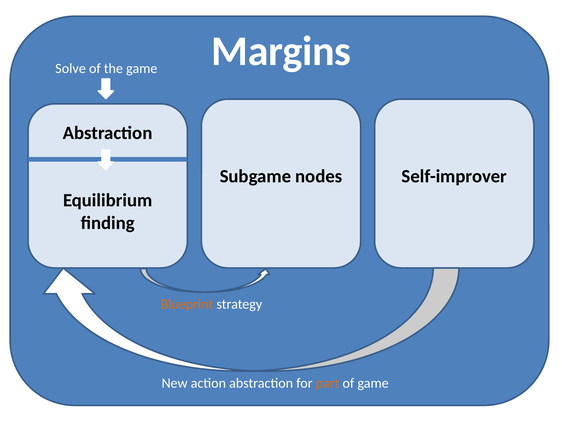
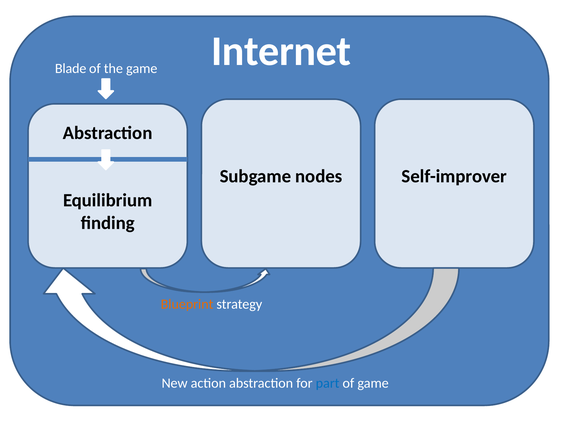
Margins: Margins -> Internet (281, 51)
Solve: Solve -> Blade (71, 68)
part colour: orange -> blue (328, 383)
